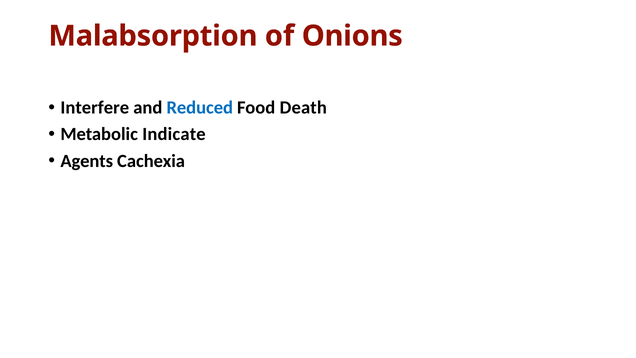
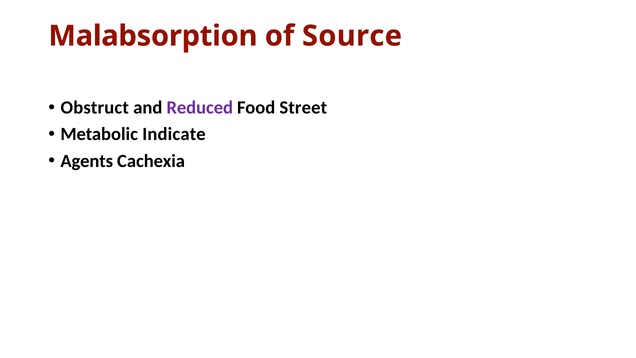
Onions: Onions -> Source (352, 36)
Interfere: Interfere -> Obstruct (95, 108)
Reduced colour: blue -> purple (200, 108)
Death: Death -> Street (303, 108)
